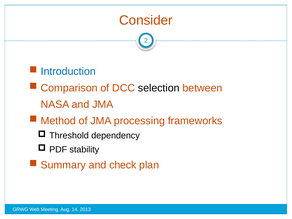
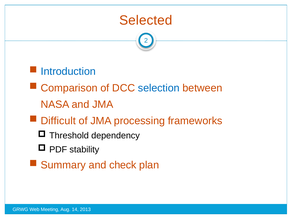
Consider: Consider -> Selected (146, 20)
selection colour: black -> blue (159, 88)
Method: Method -> Difficult (58, 121)
